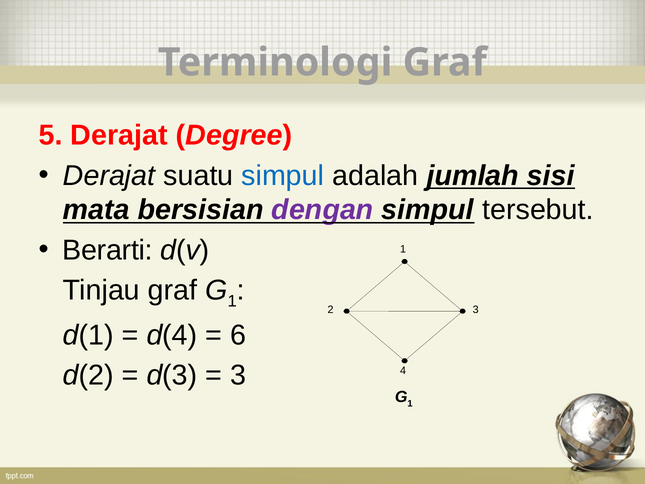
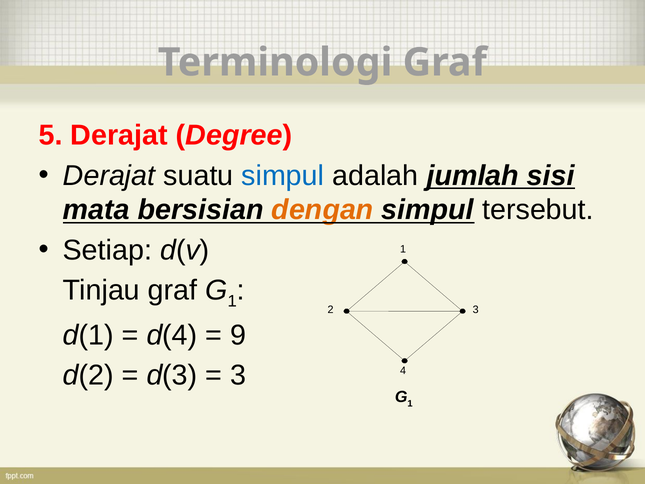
dengan colour: purple -> orange (322, 210)
Berarti: Berarti -> Setiap (107, 250)
6: 6 -> 9 (238, 335)
